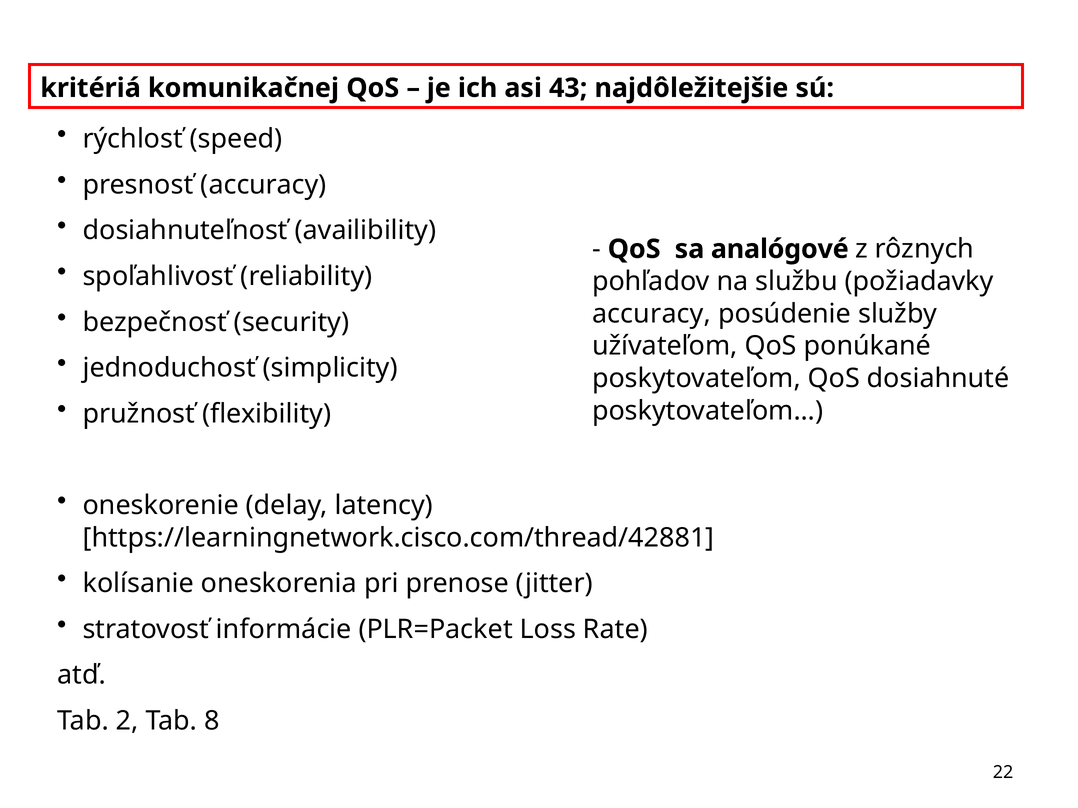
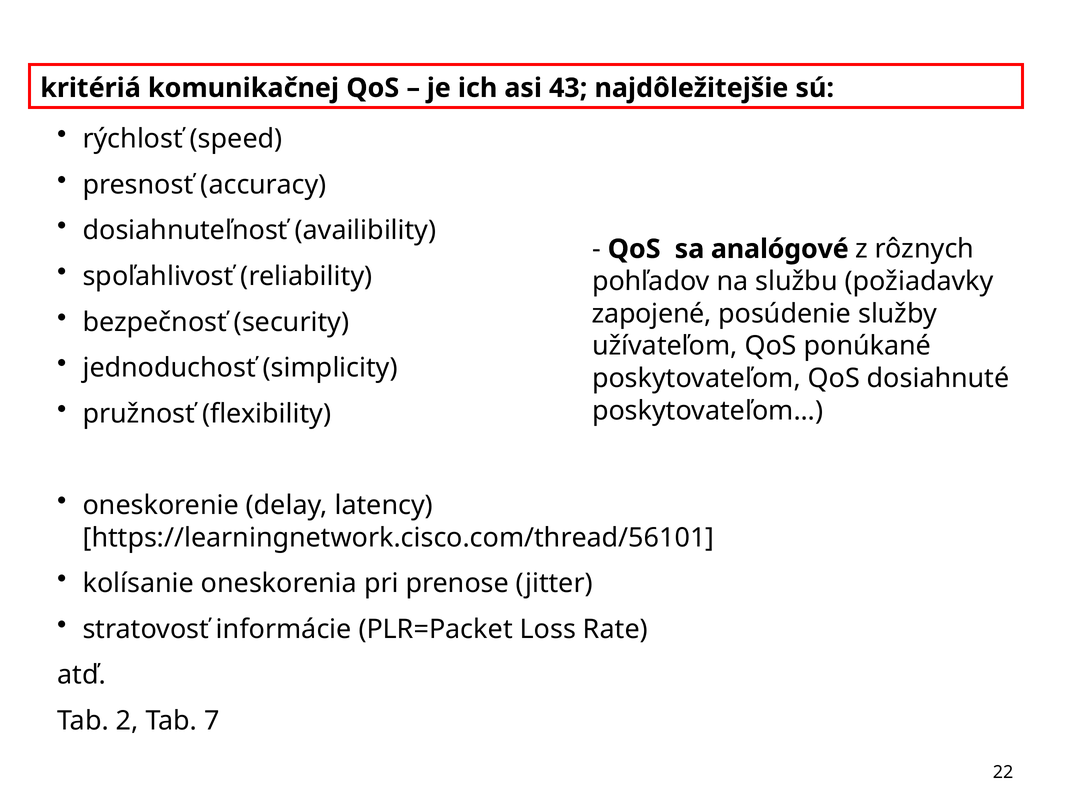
accuracy: accuracy -> zapojené (652, 314)
https://learningnetwork.cisco.com/thread/42881: https://learningnetwork.cisco.com/thread/42881 -> https://learningnetwork.cisco.com/thread/56101 (398, 538)
8: 8 -> 7 (212, 721)
